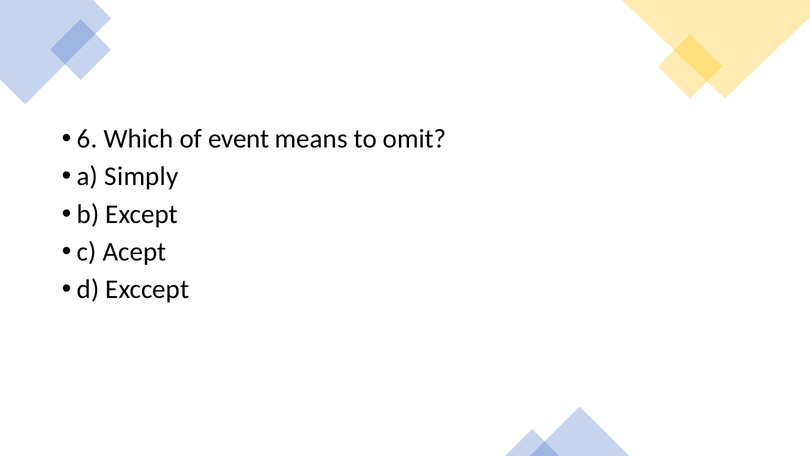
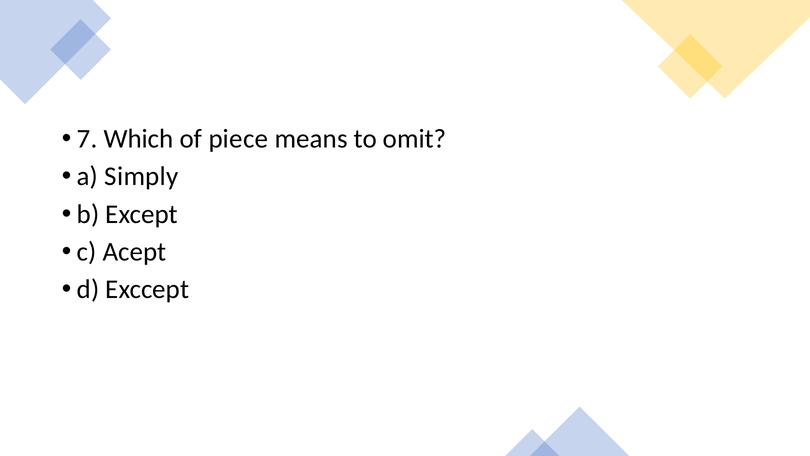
6: 6 -> 7 (87, 139)
event: event -> piece (238, 139)
